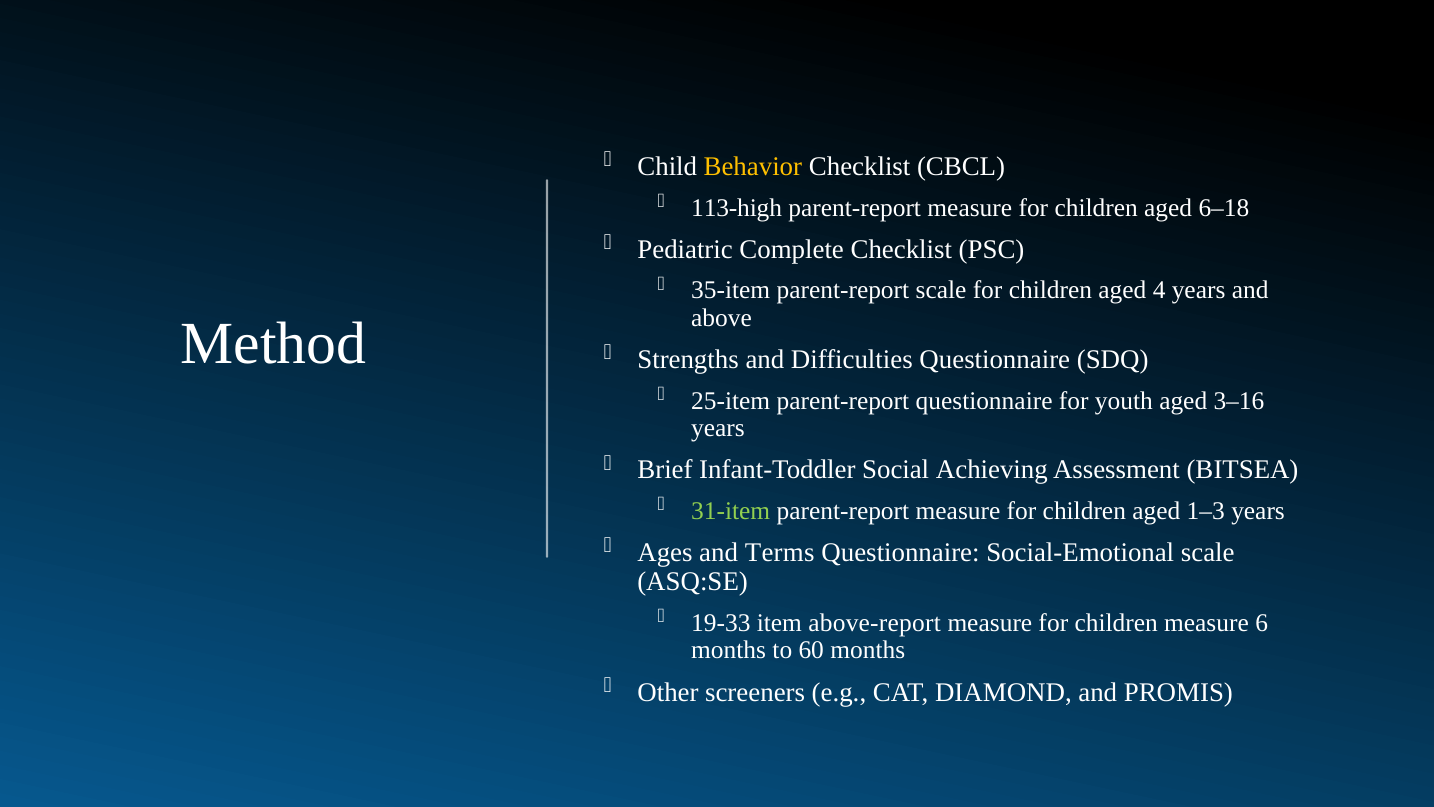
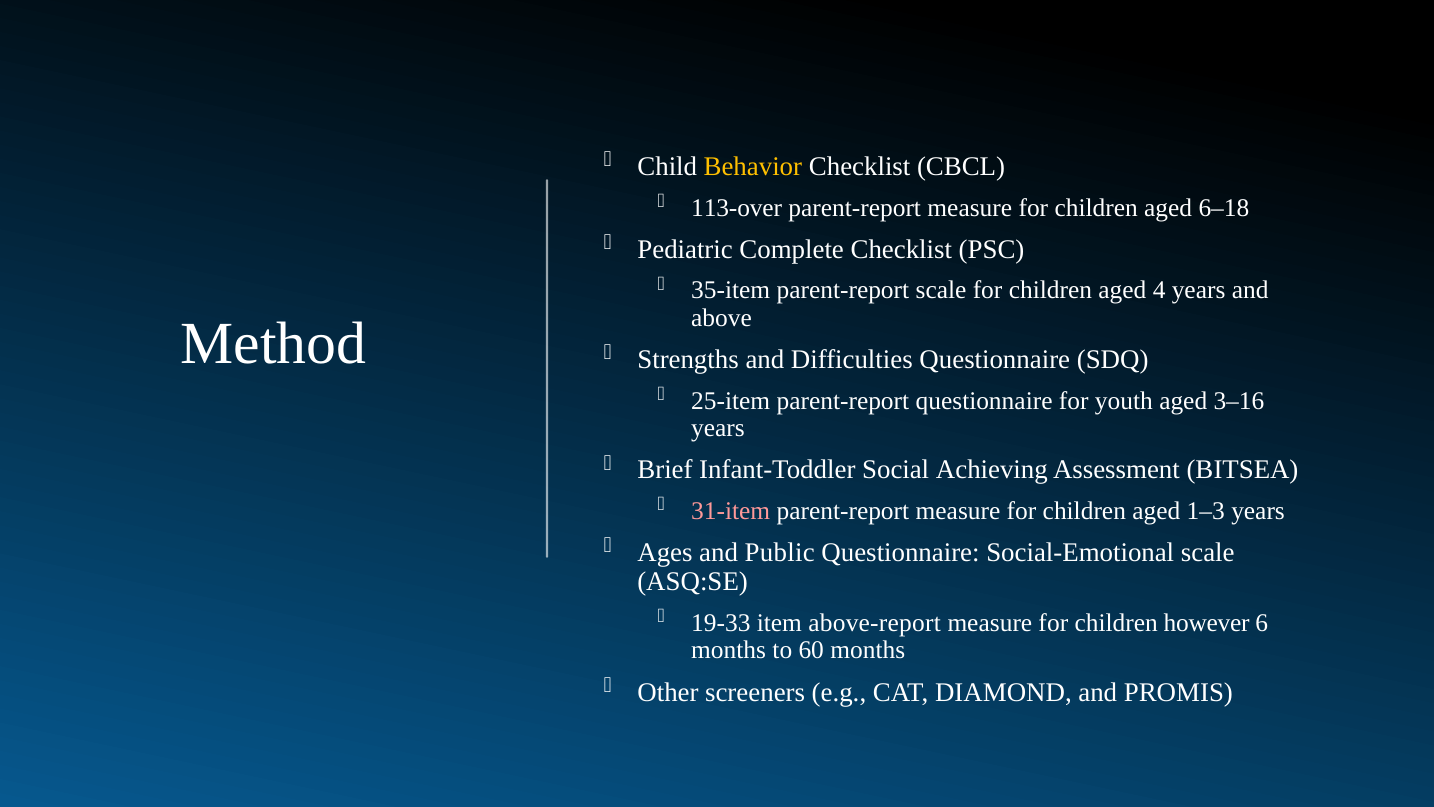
113-high: 113-high -> 113-over (737, 208)
31-item colour: light green -> pink (731, 511)
Terms: Terms -> Public (780, 553)
children measure: measure -> however (1207, 623)
